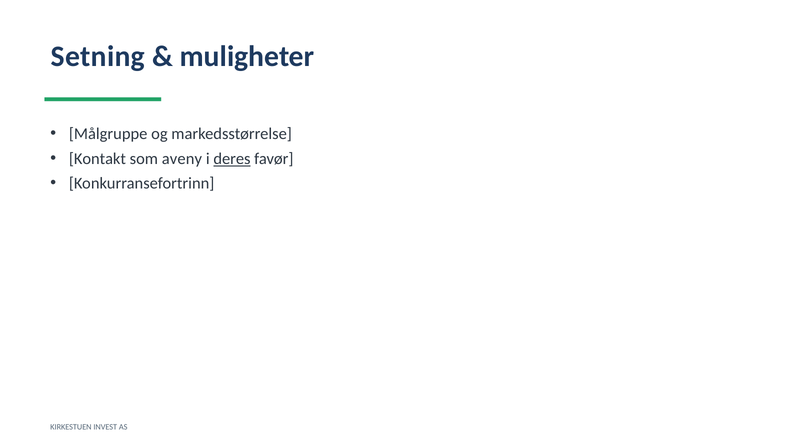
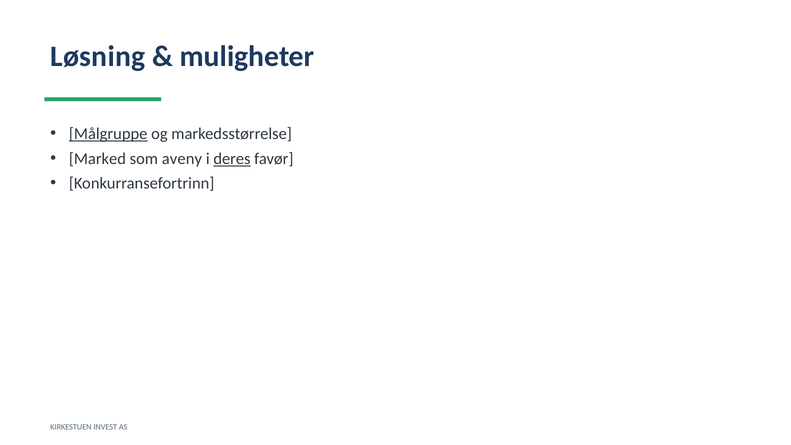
Setning: Setning -> Løsning (98, 56)
Målgruppe underline: none -> present (108, 134)
Kontakt: Kontakt -> Marked (97, 159)
